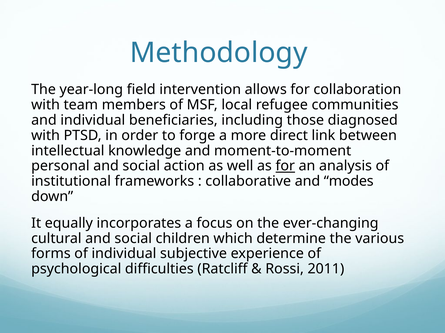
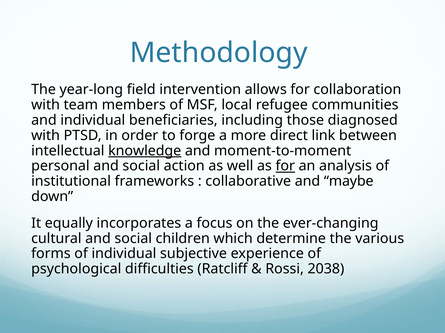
knowledge underline: none -> present (145, 151)
modes: modes -> maybe (349, 182)
2011: 2011 -> 2038 (326, 270)
